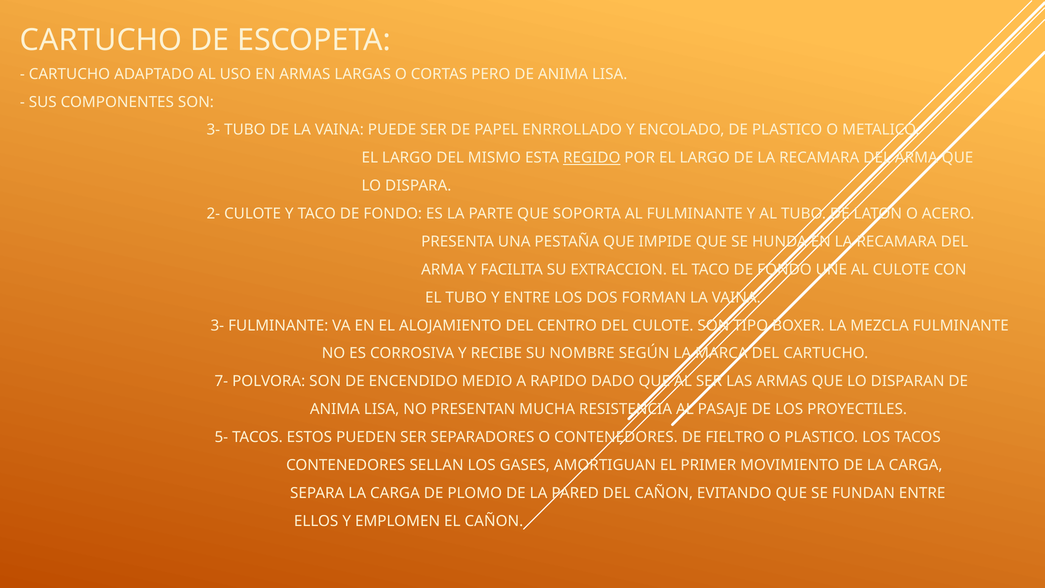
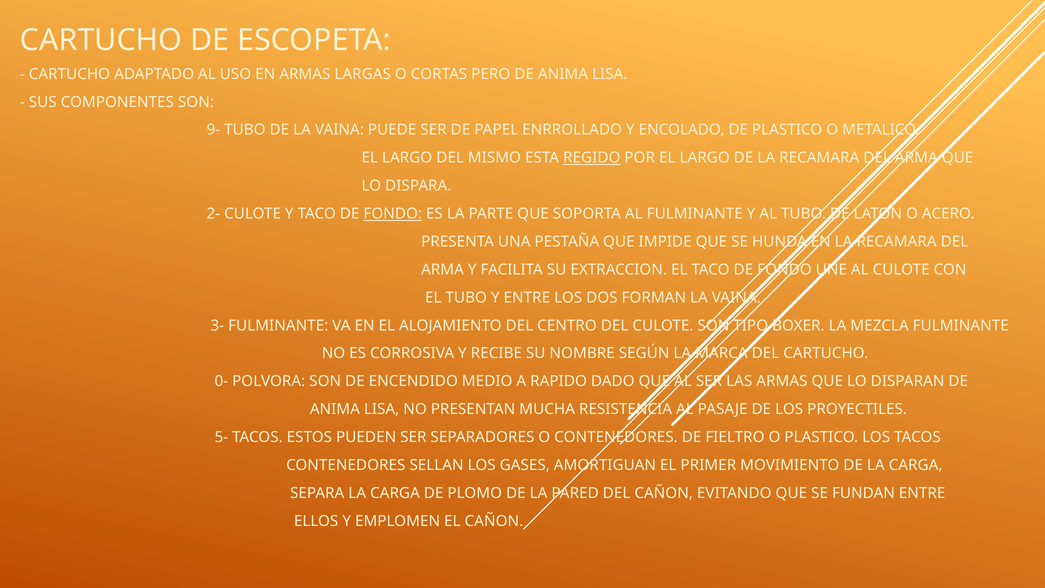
3-: 3- -> 9- (213, 130)
FONDO underline: none -> present (393, 214)
7-: 7- -> 0- (221, 381)
